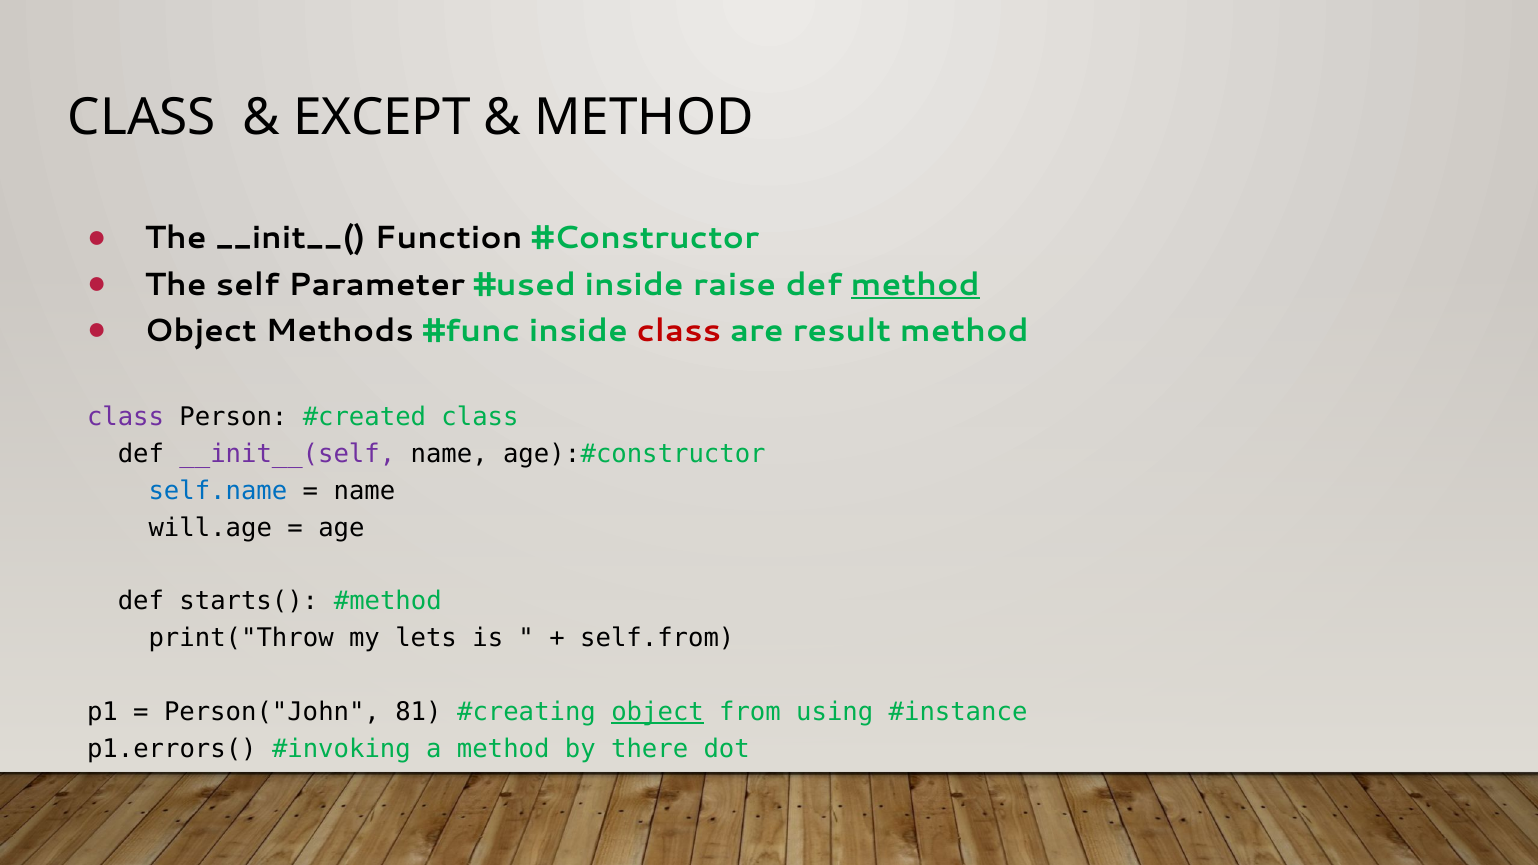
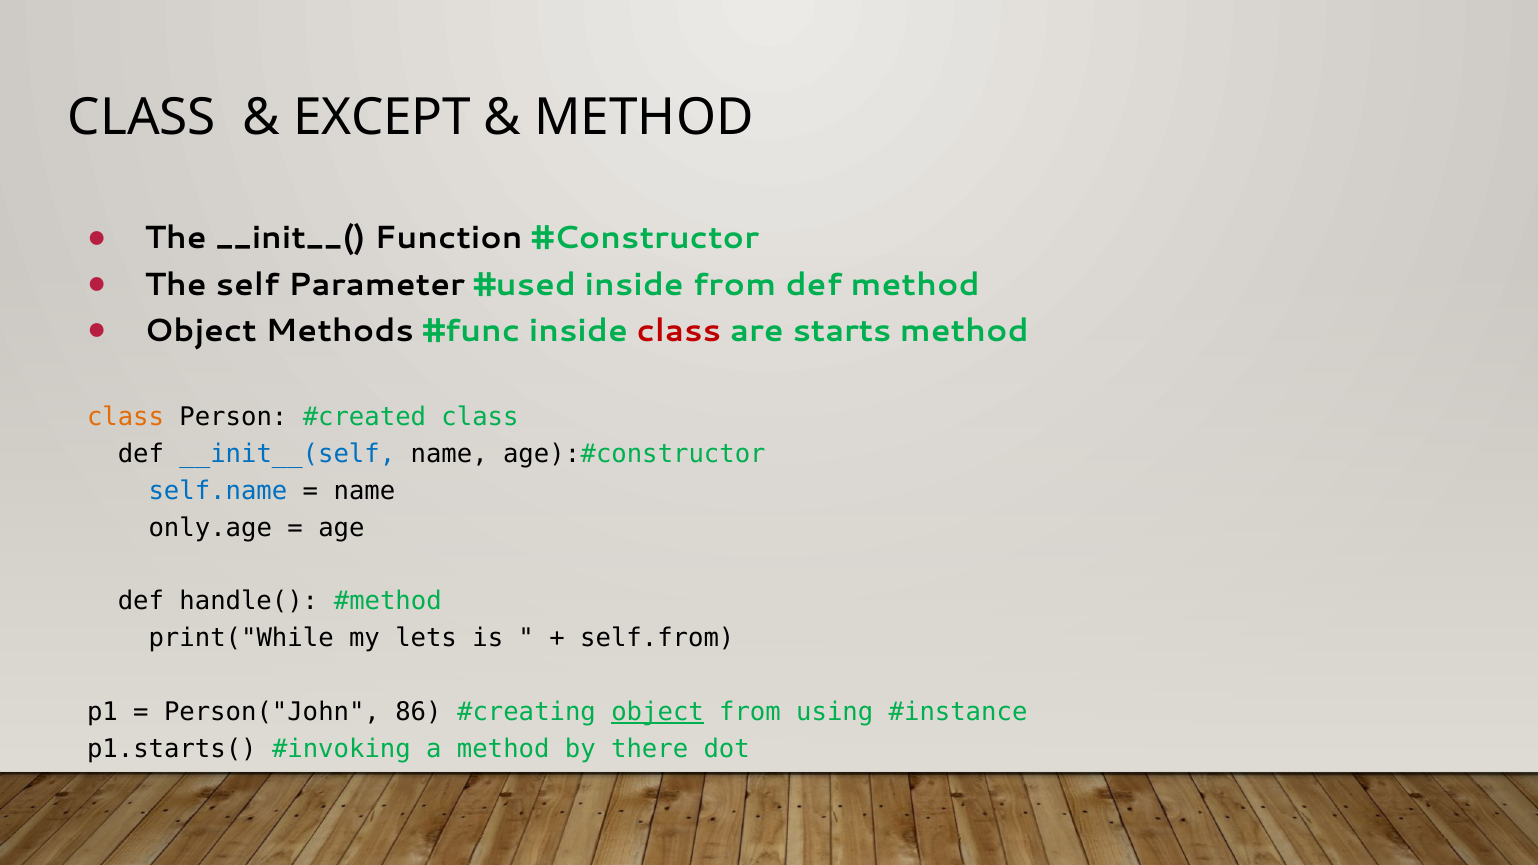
inside raise: raise -> from (735, 284)
method underline: present -> none (915, 284)
result: result -> starts (842, 331)
class colour: purple -> orange (126, 417)
__init__(self colour: purple -> blue (287, 454)
will.age: will.age -> only.age (210, 528)
starts(: starts( -> handle( (249, 601)
print("Throw: print("Throw -> print("While (241, 638)
81: 81 -> 86 (418, 712)
p1.errors(: p1.errors( -> p1.starts( (172, 749)
